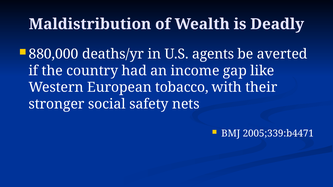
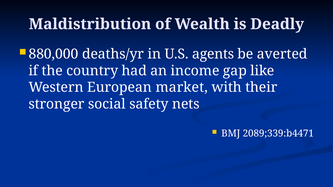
tobacco: tobacco -> market (182, 88)
2005;339:b4471: 2005;339:b4471 -> 2089;339:b4471 (278, 134)
